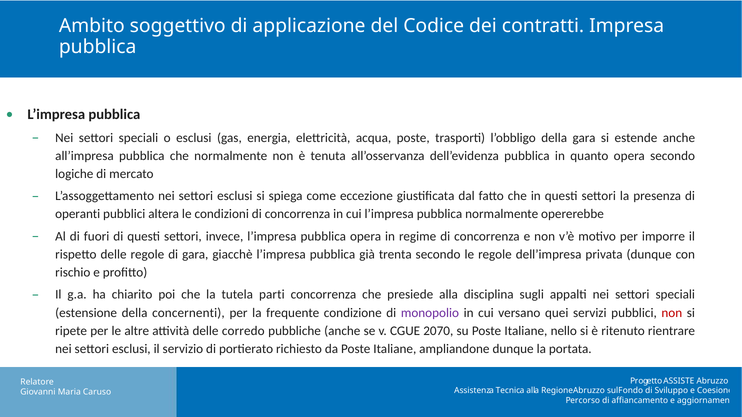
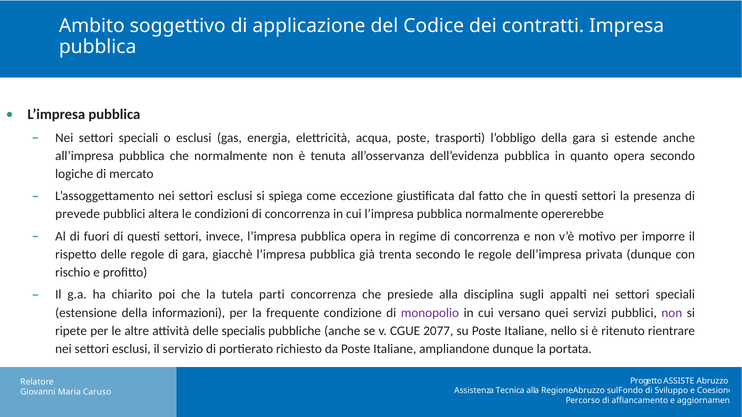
operanti: operanti -> prevede (78, 214)
concernenti: concernenti -> informazioni (189, 313)
non colour: red -> purple (672, 313)
corredo: corredo -> specialis (243, 331)
2070: 2070 -> 2077 (438, 331)
